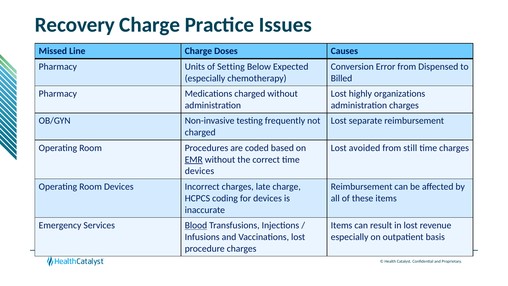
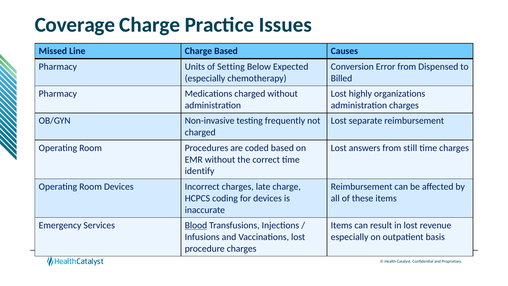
Recovery: Recovery -> Coverage (75, 25)
Charge Doses: Doses -> Based (226, 51)
avoided: avoided -> answers (365, 148)
EMR underline: present -> none (194, 159)
devices: devices -> identify (200, 171)
